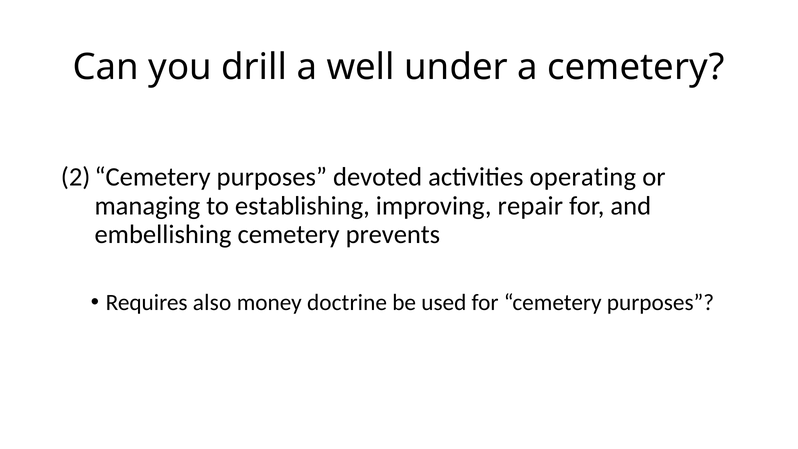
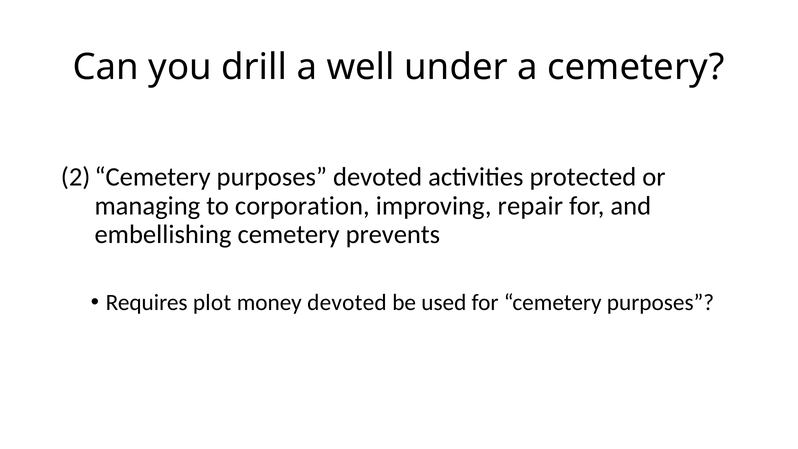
operating: operating -> protected (583, 177)
establishing: establishing -> corporation (302, 206)
also: also -> plot (212, 303)
money doctrine: doctrine -> devoted (347, 303)
